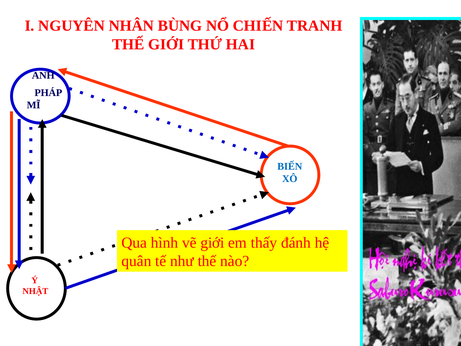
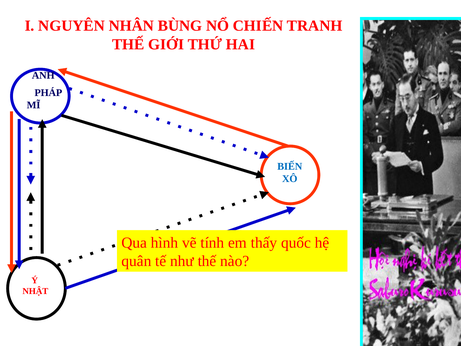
vẽ giới: giới -> tính (212, 243)
đánh: đánh -> quốc (296, 243)
